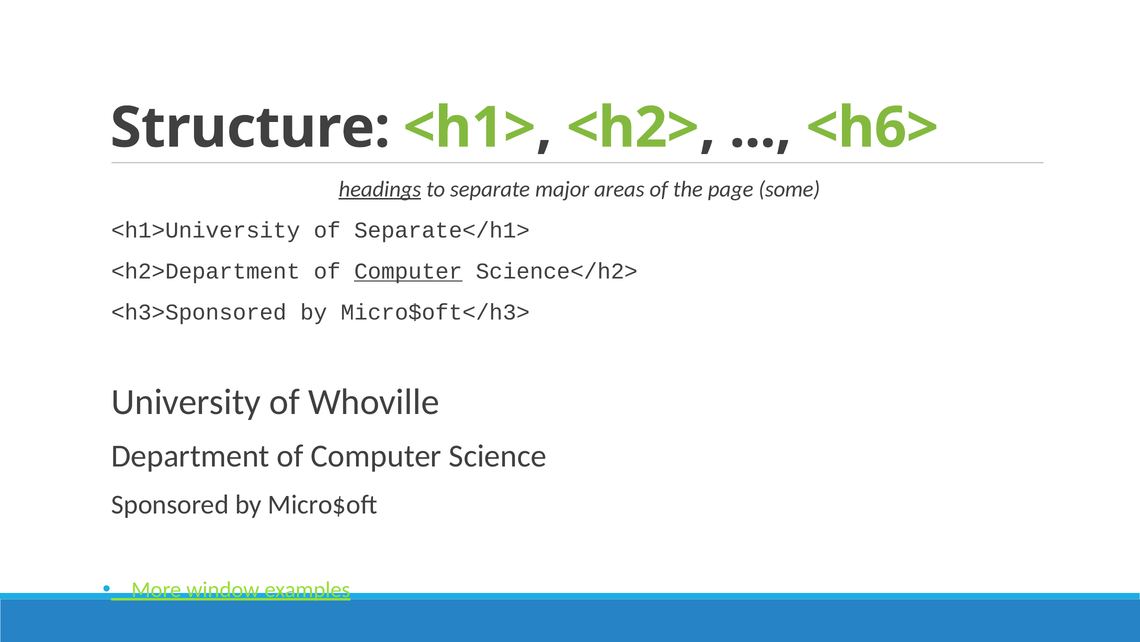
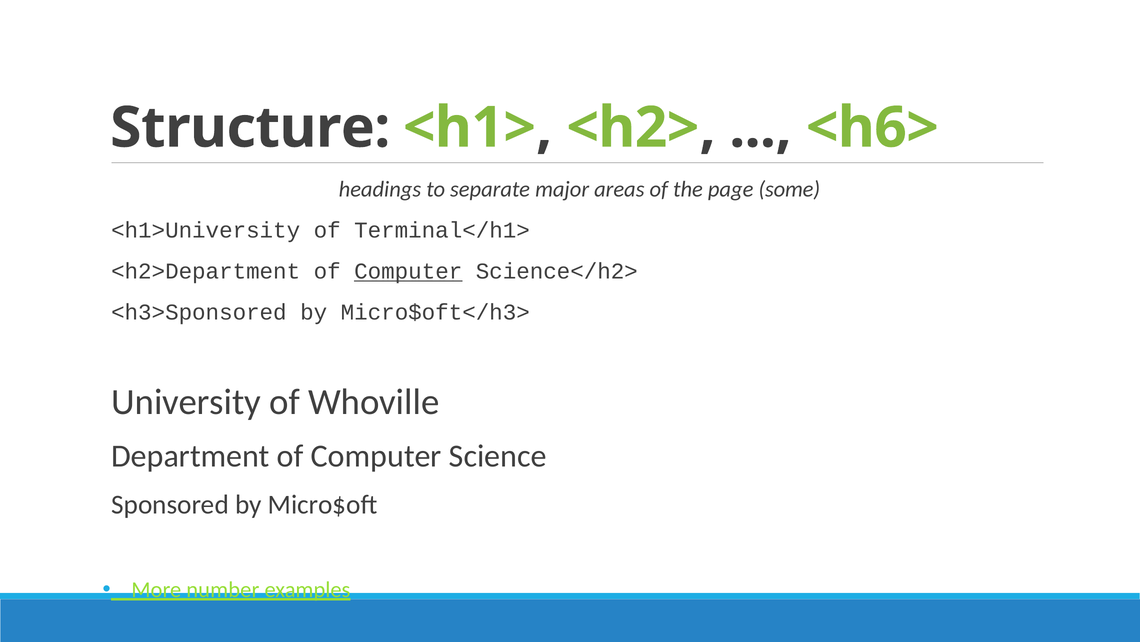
headings underline: present -> none (380, 189)
Separate</h1>: Separate</h1> -> Terminal</h1> (442, 230)
window: window -> number (223, 589)
